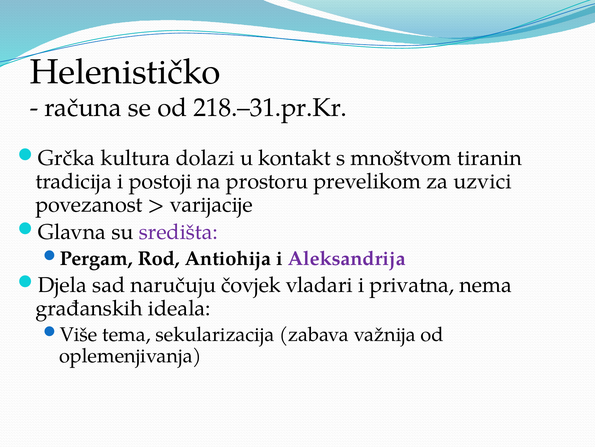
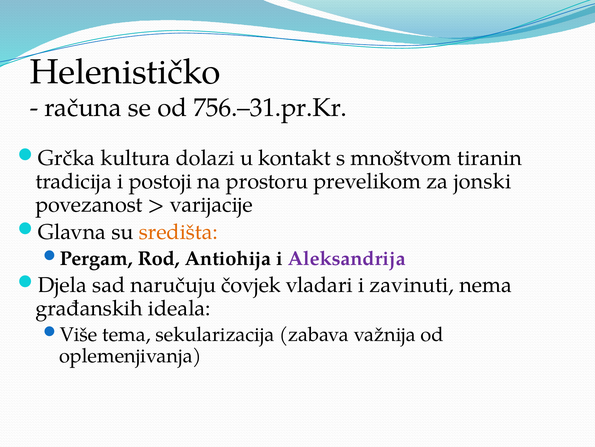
218.–31.pr.Kr: 218.–31.pr.Kr -> 756.–31.pr.Kr (270, 108)
uzvici: uzvici -> jonski (482, 181)
središta colour: purple -> orange (178, 232)
privatna: privatna -> zavinuti (412, 285)
